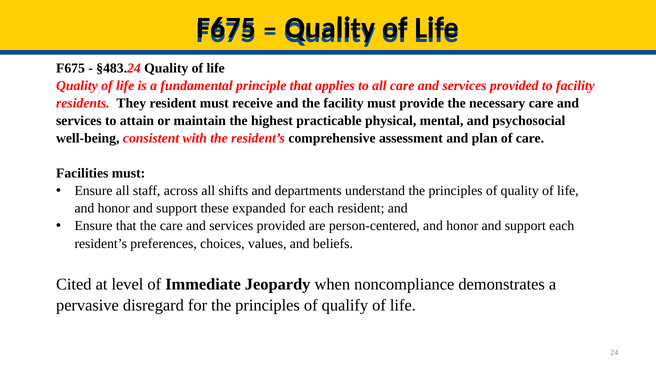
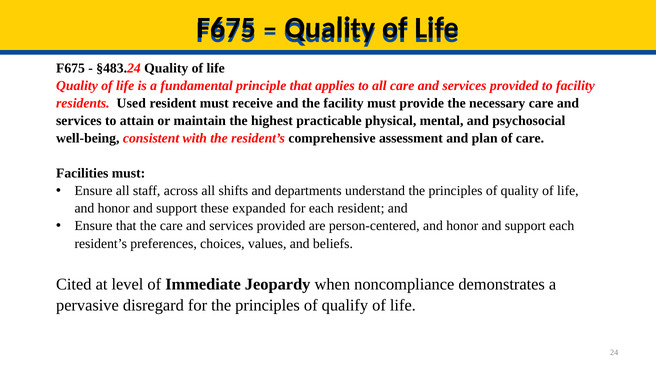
They: They -> Used (131, 103)
